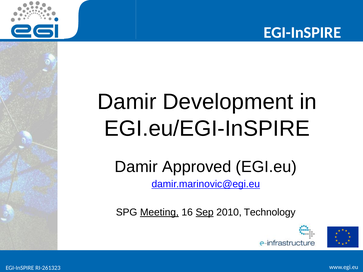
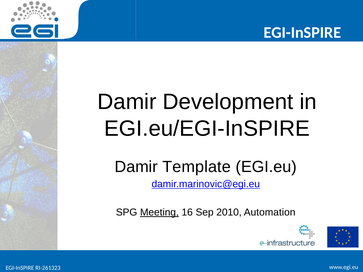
Approved: Approved -> Template (197, 167)
Sep underline: present -> none (205, 212)
Technology: Technology -> Automation (270, 212)
